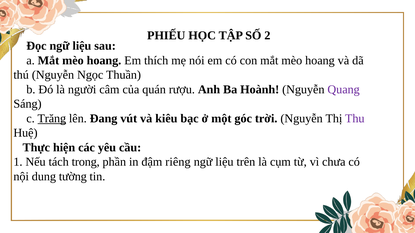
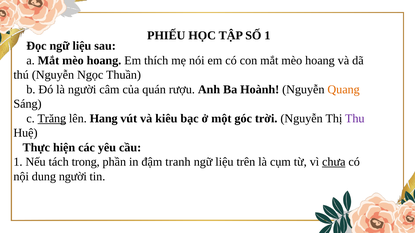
SỐ 2: 2 -> 1 (267, 36)
Quang colour: purple -> orange (344, 90)
Đang: Đang -> Hang (104, 119)
riêng: riêng -> tranh (178, 162)
chưa underline: none -> present (334, 162)
dung tường: tường -> người (73, 177)
